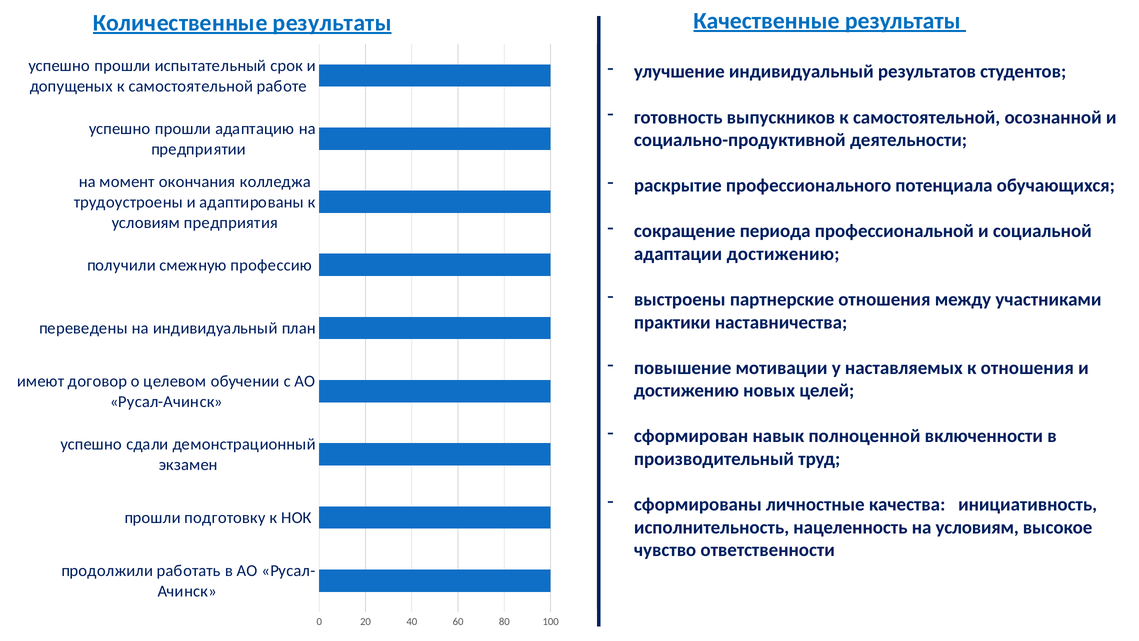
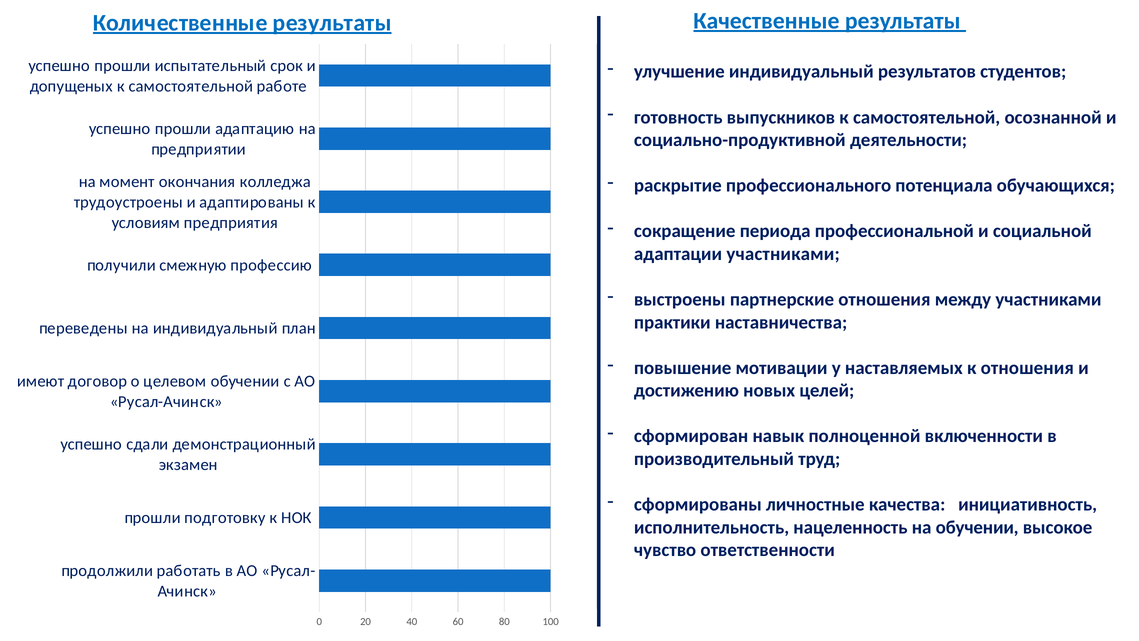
адаптации достижению: достижению -> участниками (783, 254)
на условиям: условиям -> обучении (977, 527)
